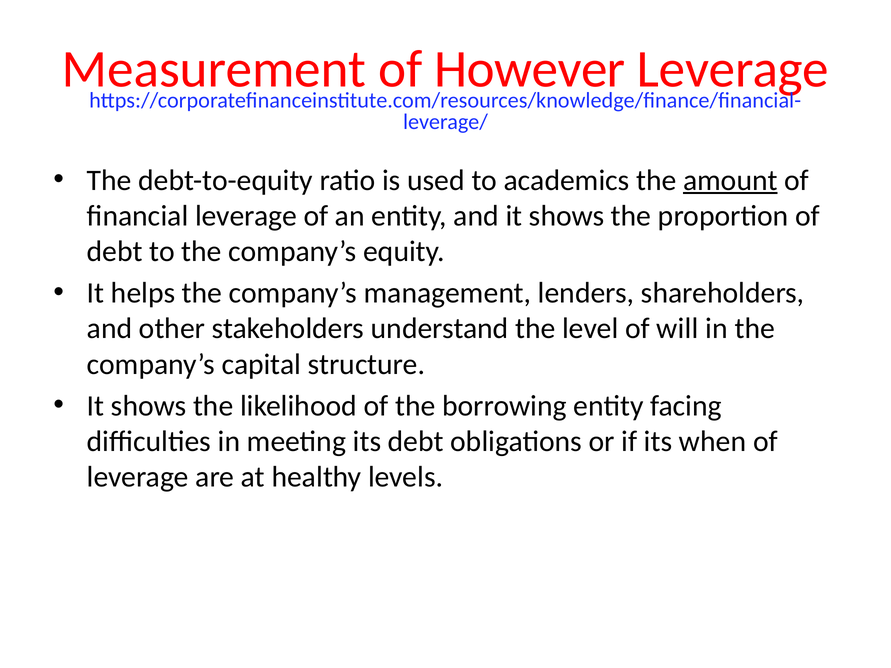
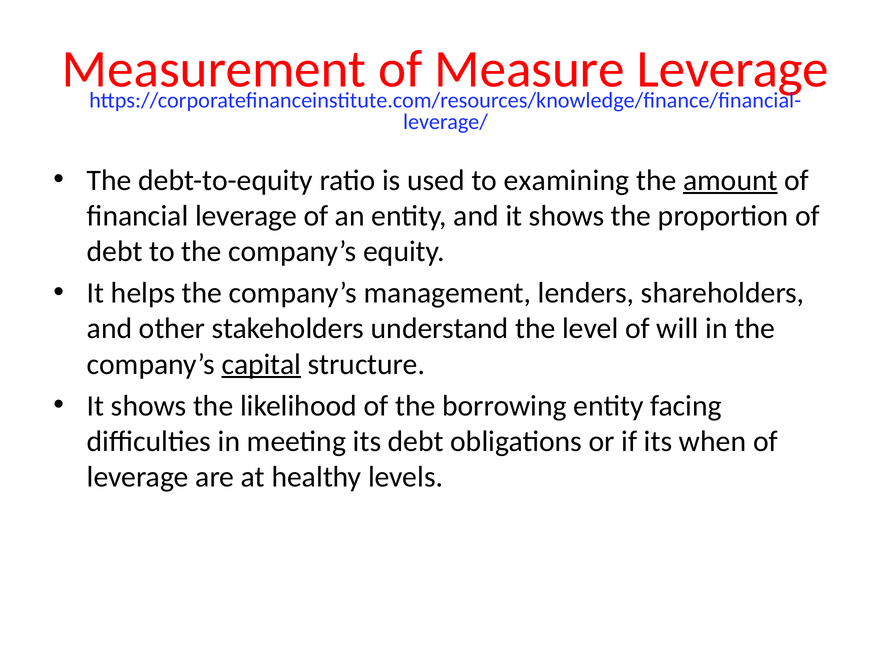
However: However -> Measure (530, 69)
academics: academics -> examining (566, 180)
capital underline: none -> present (261, 364)
